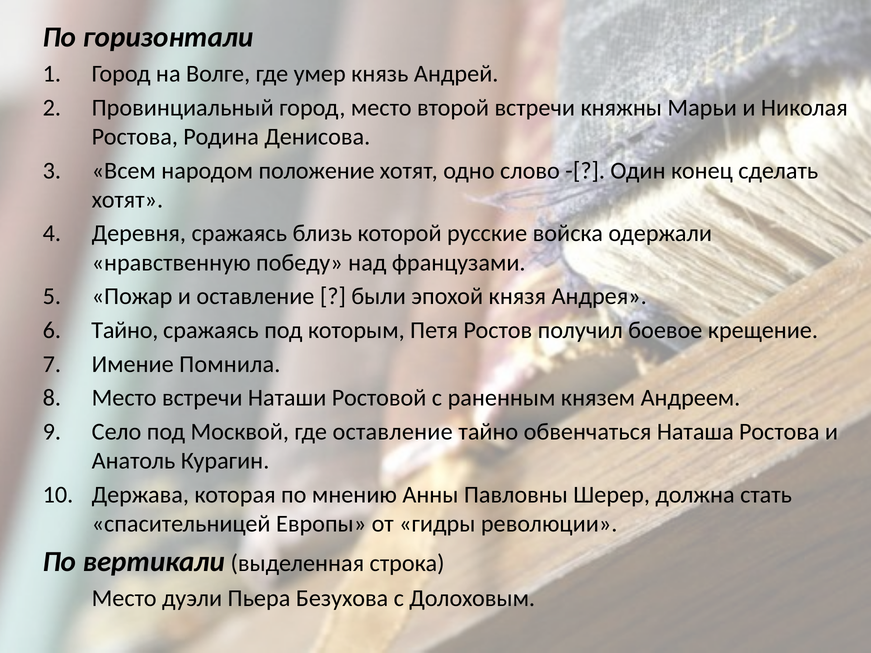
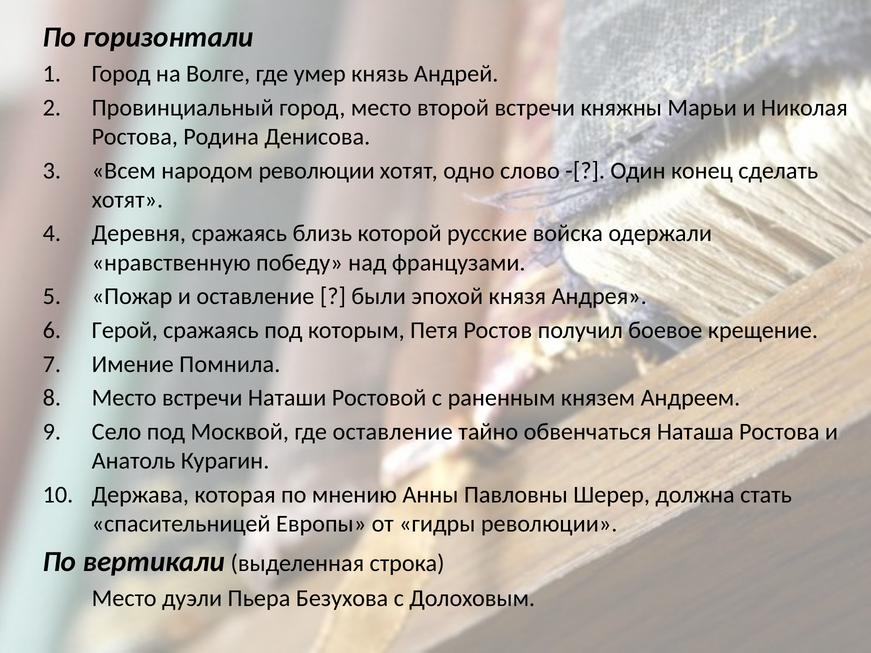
народом положение: положение -> революции (317, 171)
Тайно: Тайно -> Герой (125, 330)
